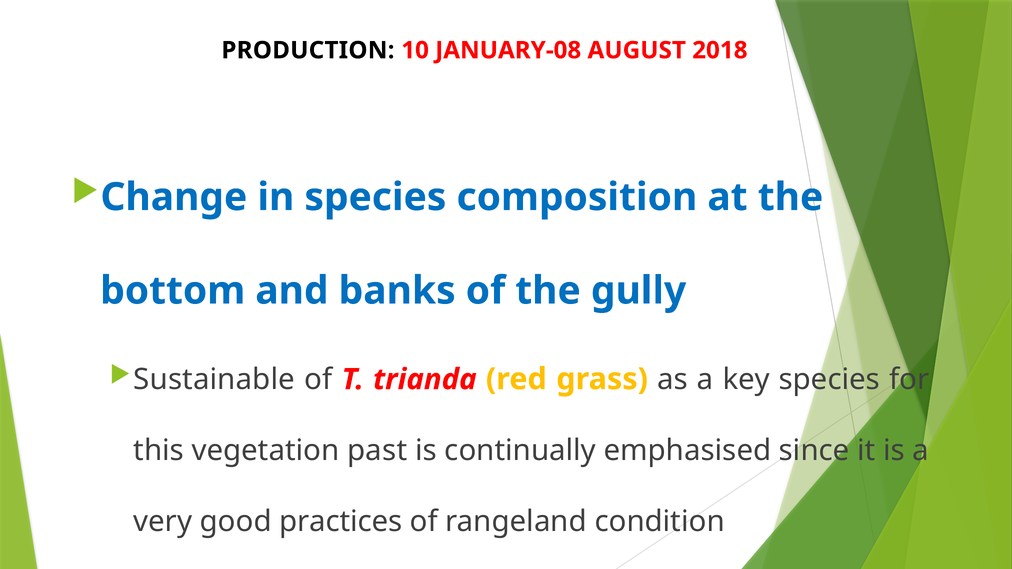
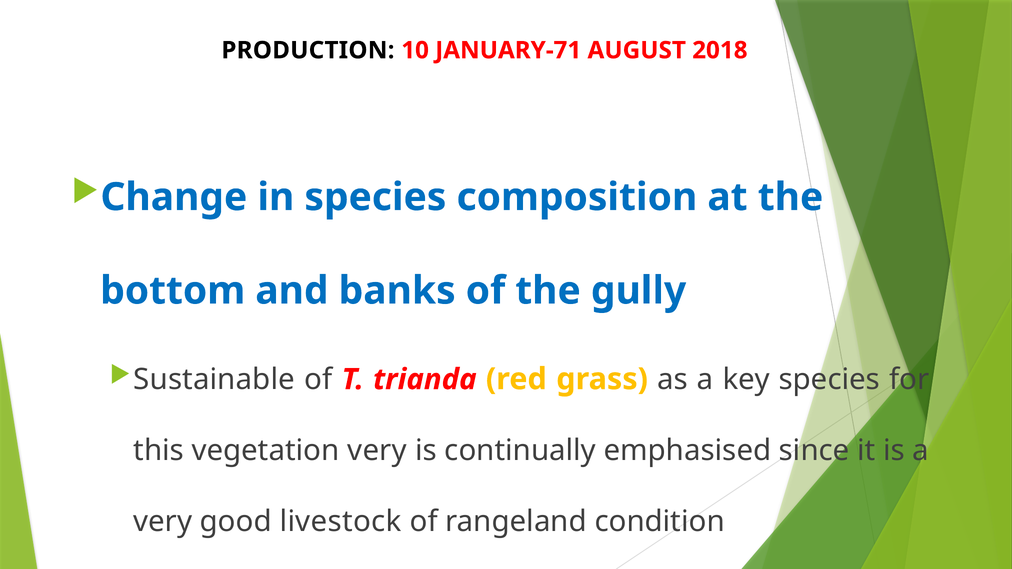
JANUARY-08: JANUARY-08 -> JANUARY-71 (508, 50)
vegetation past: past -> very (377, 451)
practices: practices -> livestock (341, 522)
